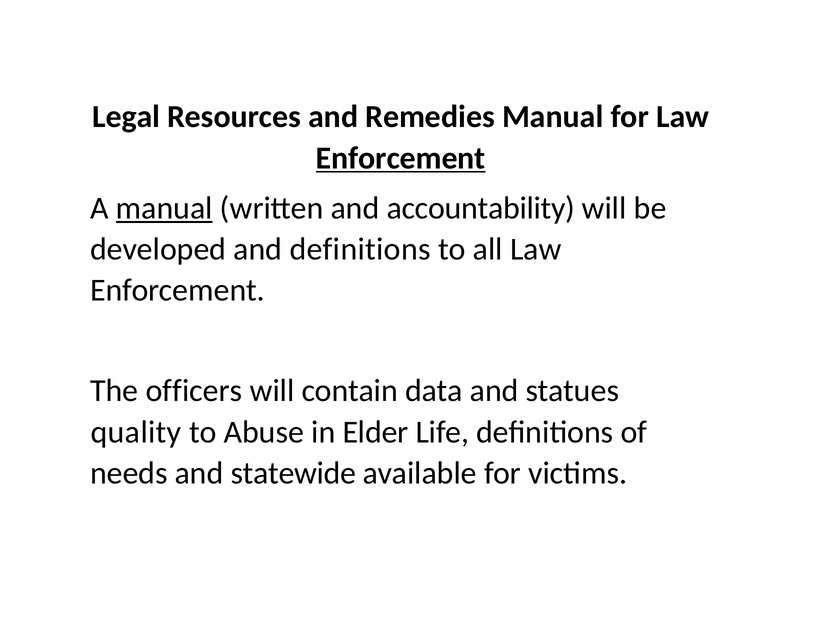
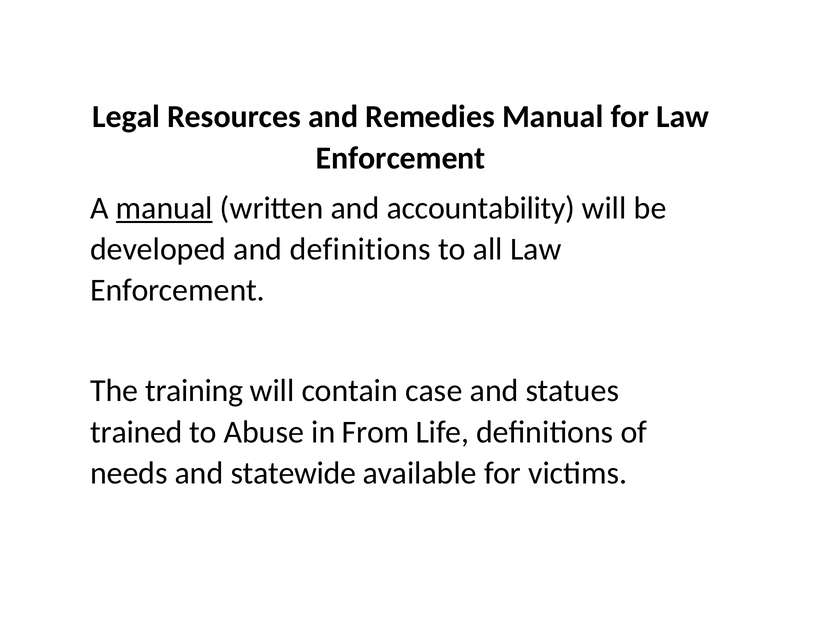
Enforcement underline: present -> none (401, 158)
officers: officers -> training (194, 391)
data: data -> case (434, 391)
quality: quality -> trained (136, 432)
Elder: Elder -> From (376, 432)
